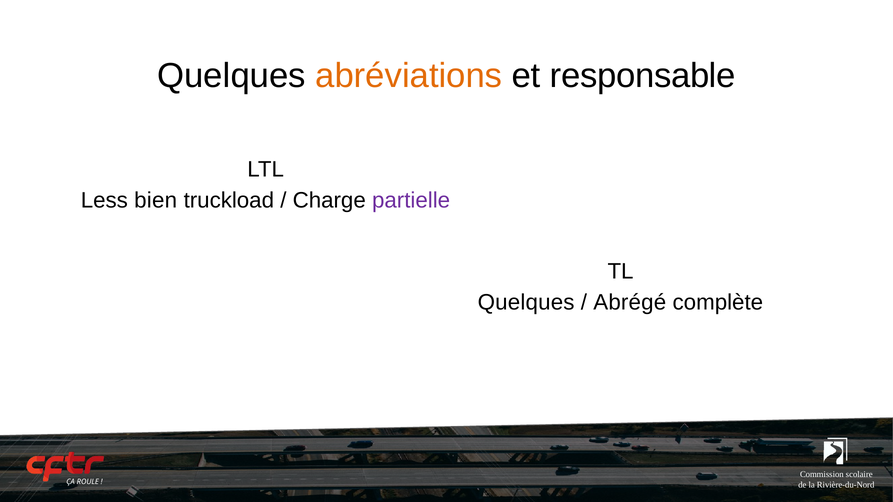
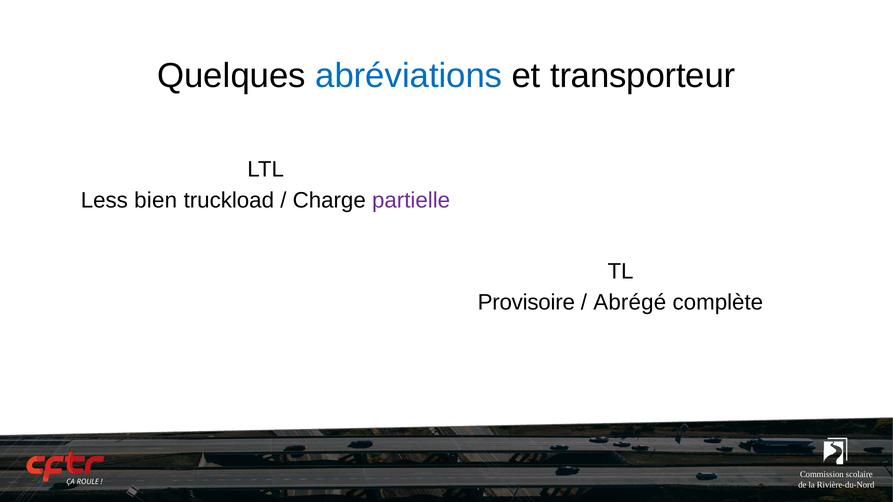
abréviations colour: orange -> blue (409, 76)
responsable: responsable -> transporteur (643, 76)
Quelques: Quelques -> Provisoire (526, 303)
